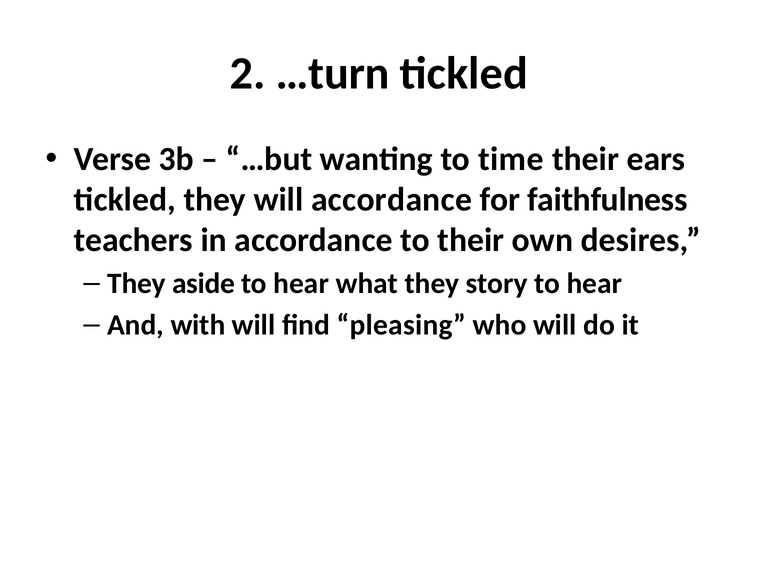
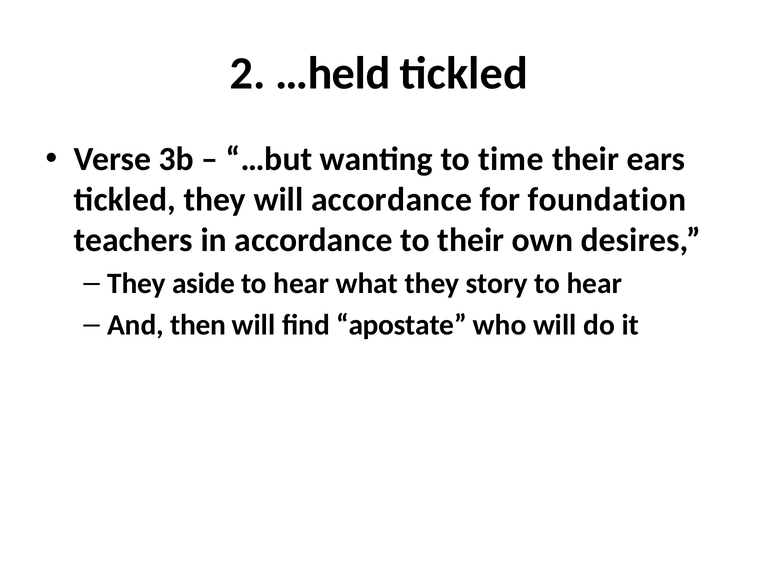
…turn: …turn -> …held (333, 73)
faithfulness: faithfulness -> foundation (607, 199)
with: with -> then (198, 325)
pleasing: pleasing -> apostate (402, 325)
